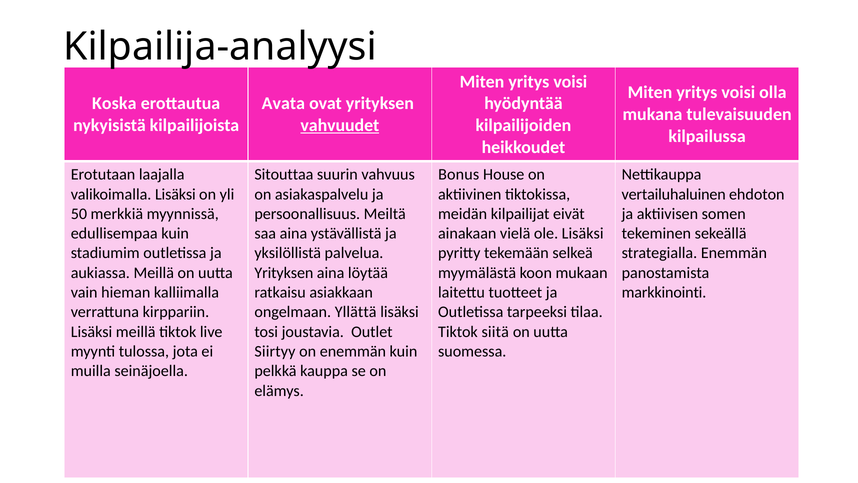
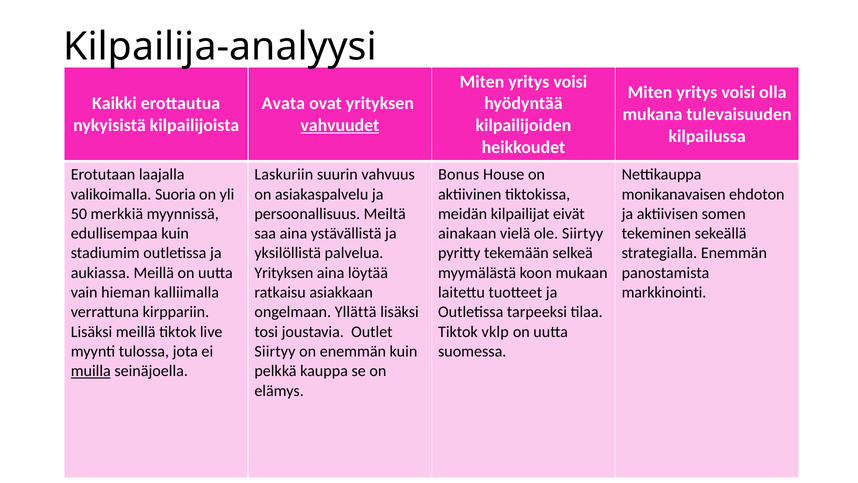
Koska: Koska -> Kaikki (114, 103)
Sitouttaa: Sitouttaa -> Laskuriin (284, 174)
valikoimalla Lisäksi: Lisäksi -> Suoria (175, 194)
vertailuhaluinen: vertailuhaluinen -> monikanavaisen (674, 194)
ole Lisäksi: Lisäksi -> Siirtyy (583, 233)
siitä: siitä -> vklp (495, 332)
muilla underline: none -> present (91, 371)
